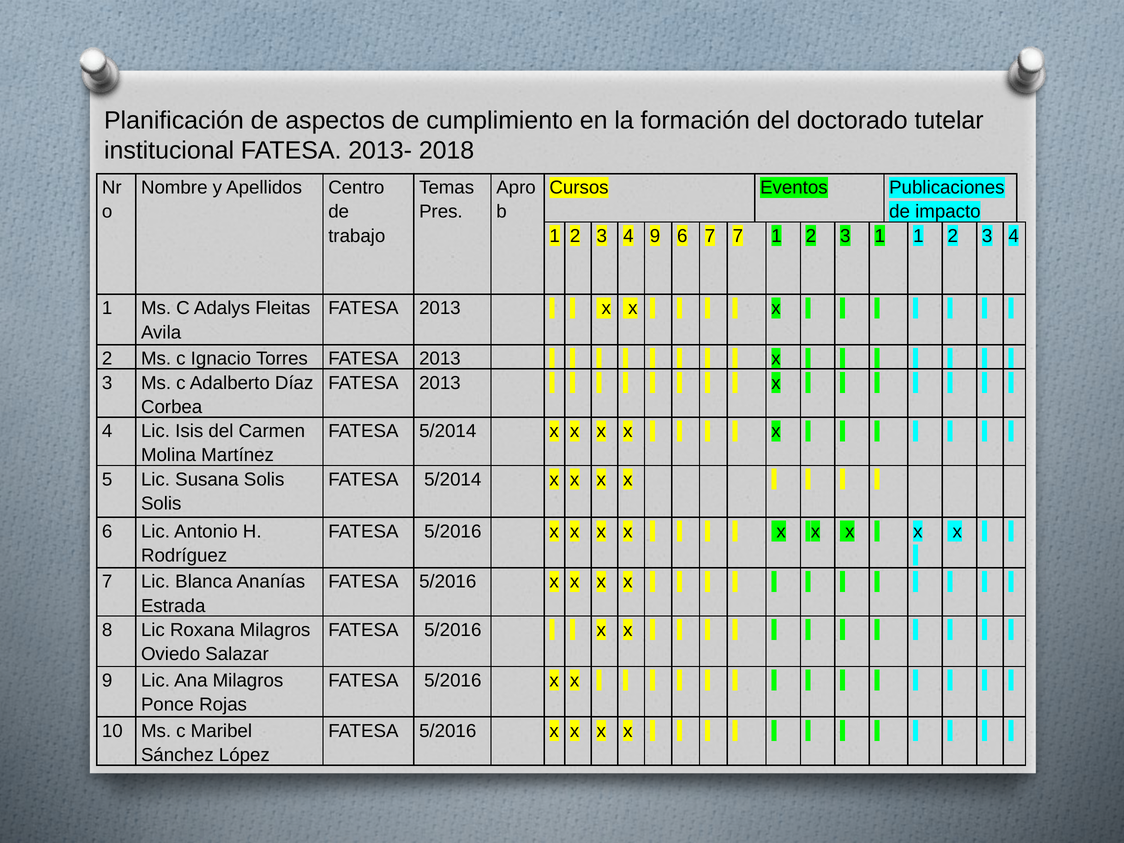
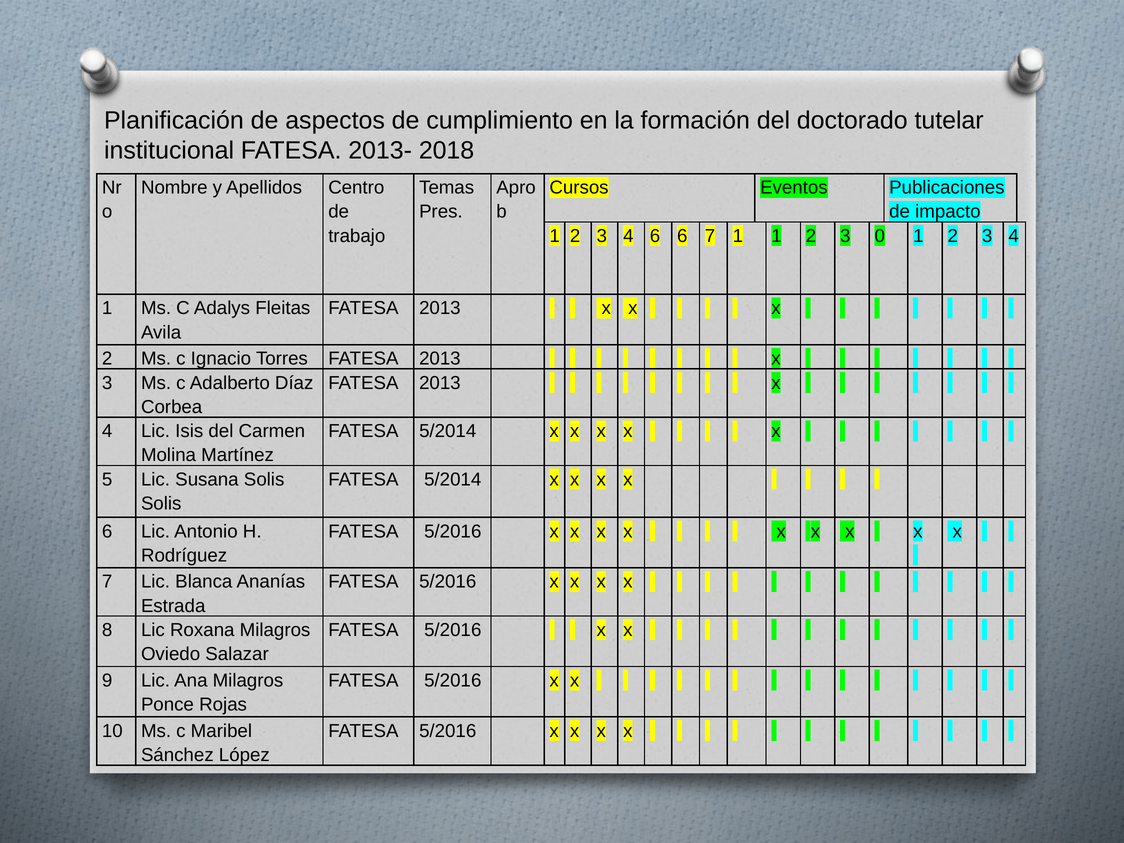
4 9: 9 -> 6 (655, 236)
7 7: 7 -> 1 (738, 236)
3 1: 1 -> 0 (880, 236)
